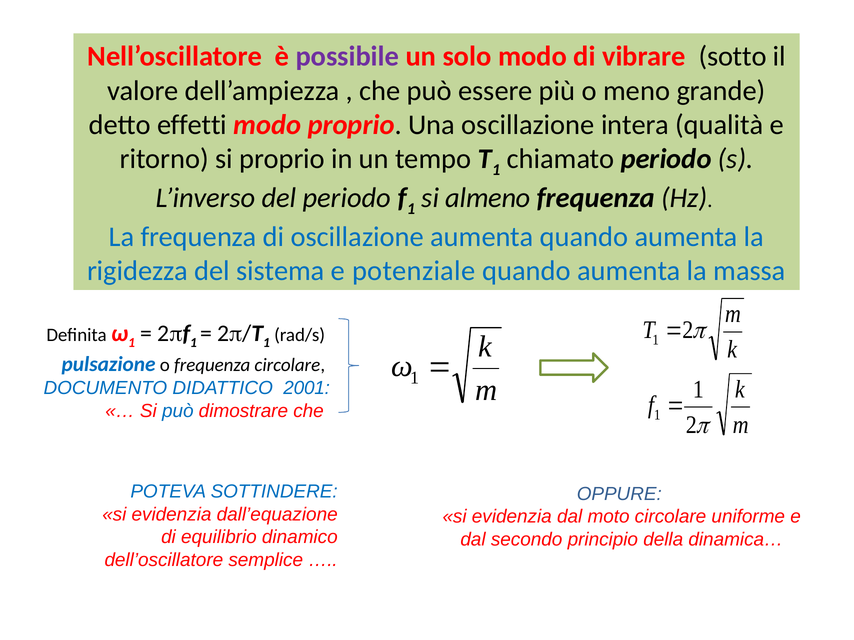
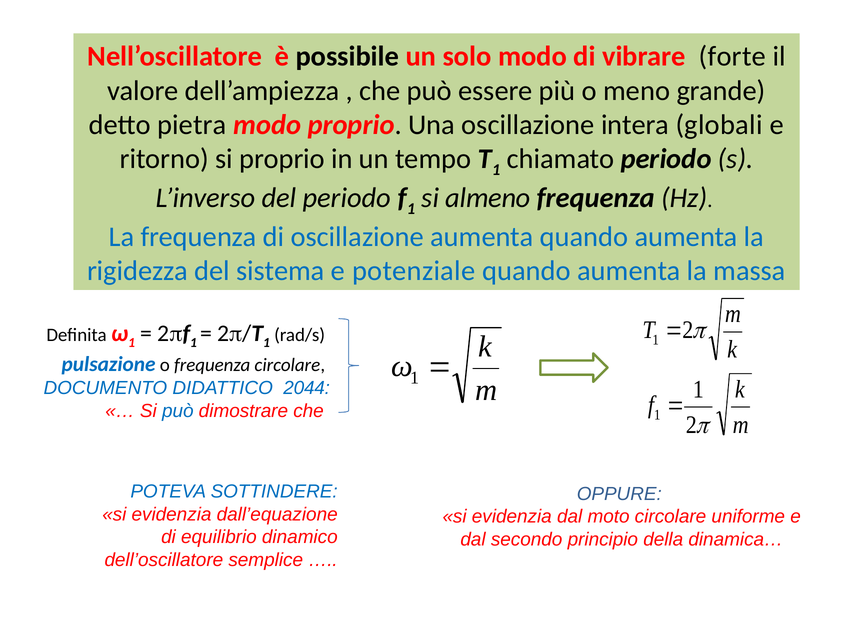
possibile colour: purple -> black (347, 57)
sotto: sotto -> forte (732, 57)
effetti: effetti -> pietra (192, 125)
qualità: qualità -> globali (719, 125)
2001: 2001 -> 2044 (307, 388)
